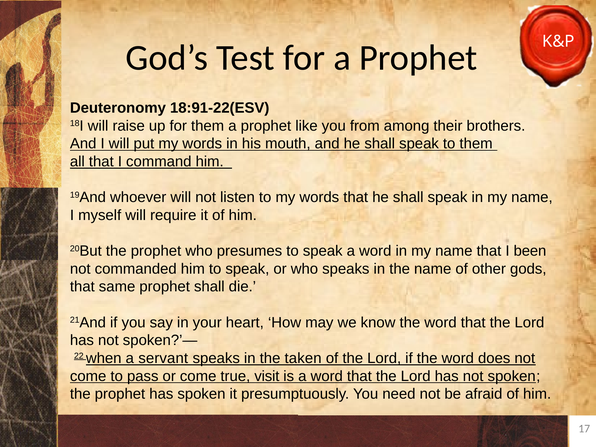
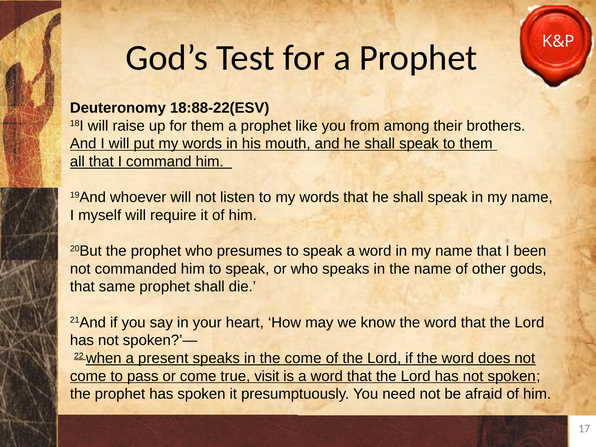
18:91-22(ESV: 18:91-22(ESV -> 18:88-22(ESV (220, 108)
servant: servant -> present (163, 358)
the taken: taken -> come (303, 358)
